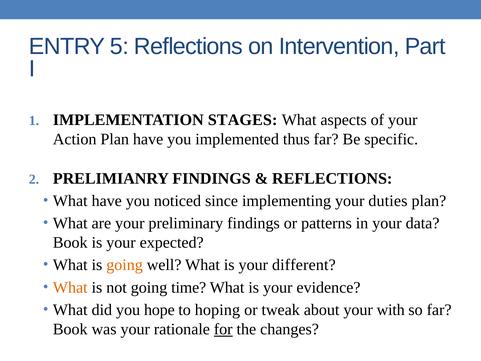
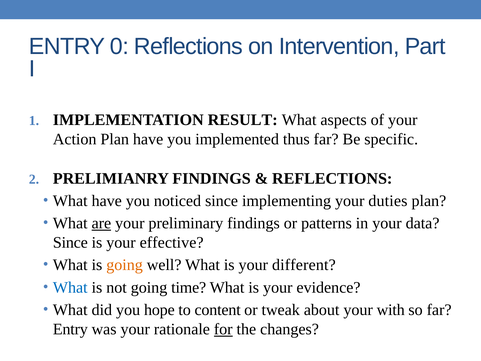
5: 5 -> 0 (119, 46)
STAGES: STAGES -> RESULT (243, 120)
are underline: none -> present (101, 223)
Book: Book -> Since (70, 242)
expected: expected -> effective (172, 242)
What colour: orange -> blue (70, 287)
hoping: hoping -> content (218, 310)
Book: Book -> Entry (70, 329)
